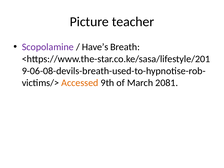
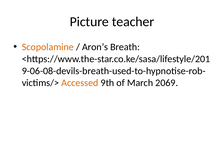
Scopolamine colour: purple -> orange (48, 47)
Have’s: Have’s -> Aron’s (95, 47)
2081: 2081 -> 2069 (167, 83)
